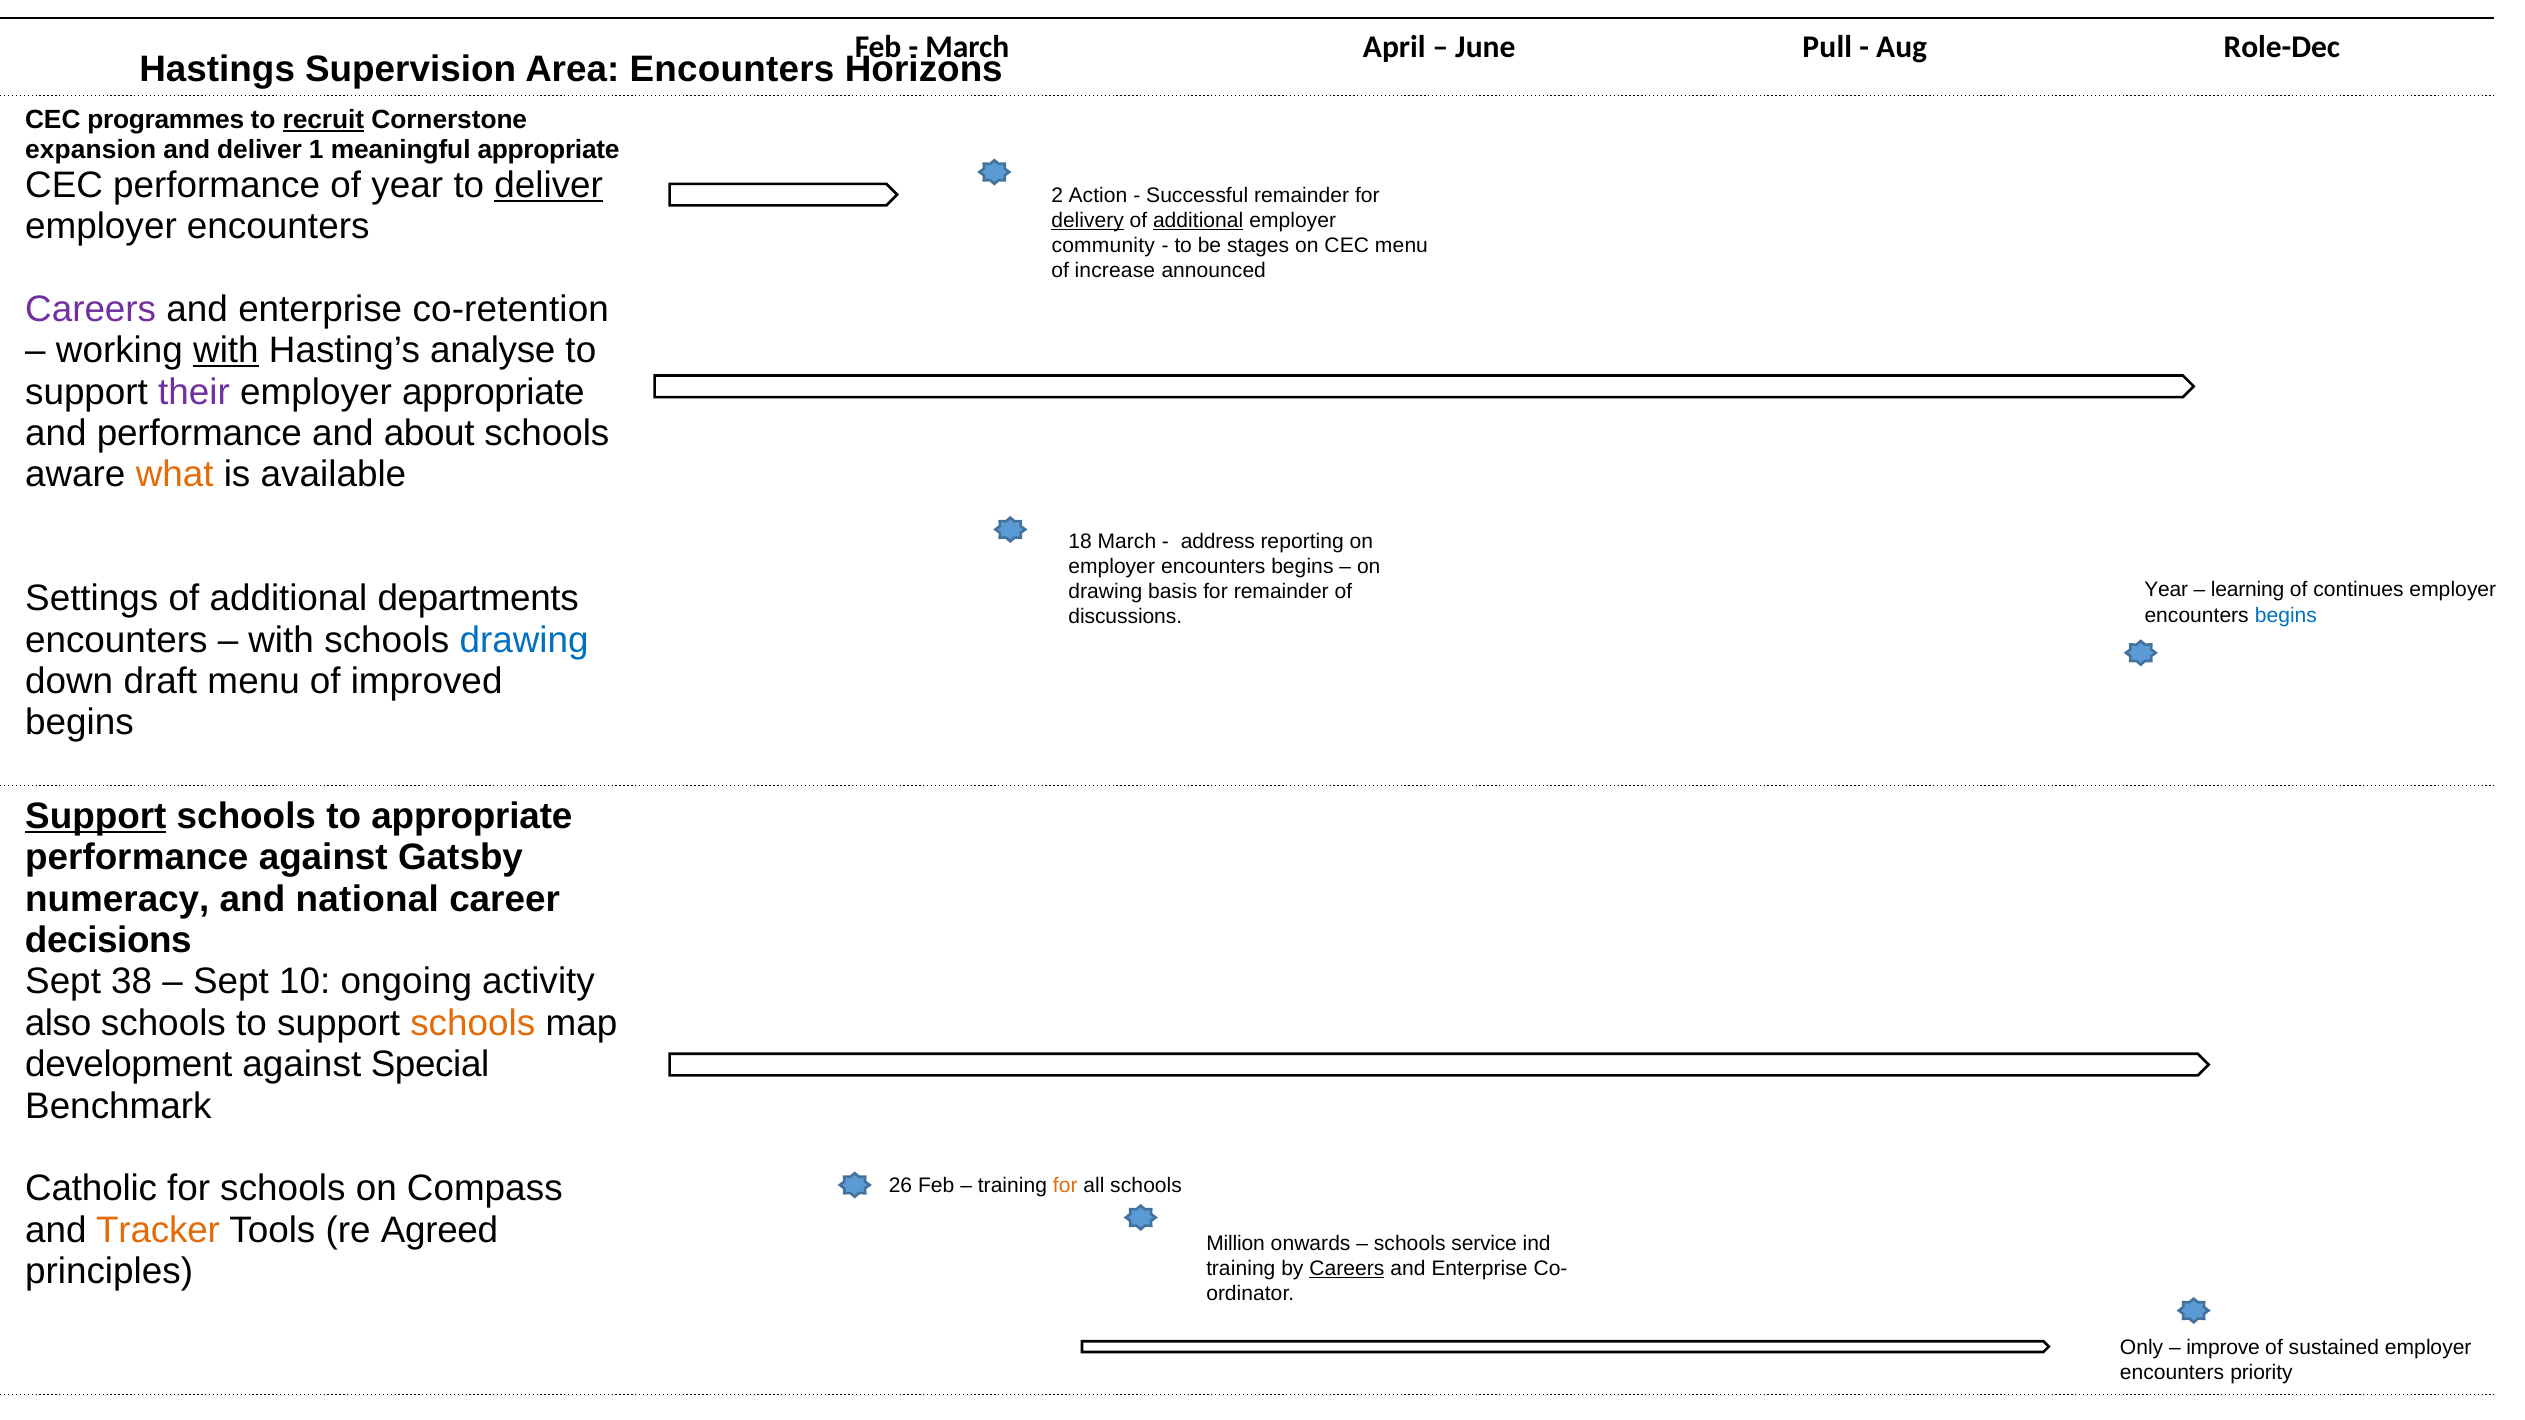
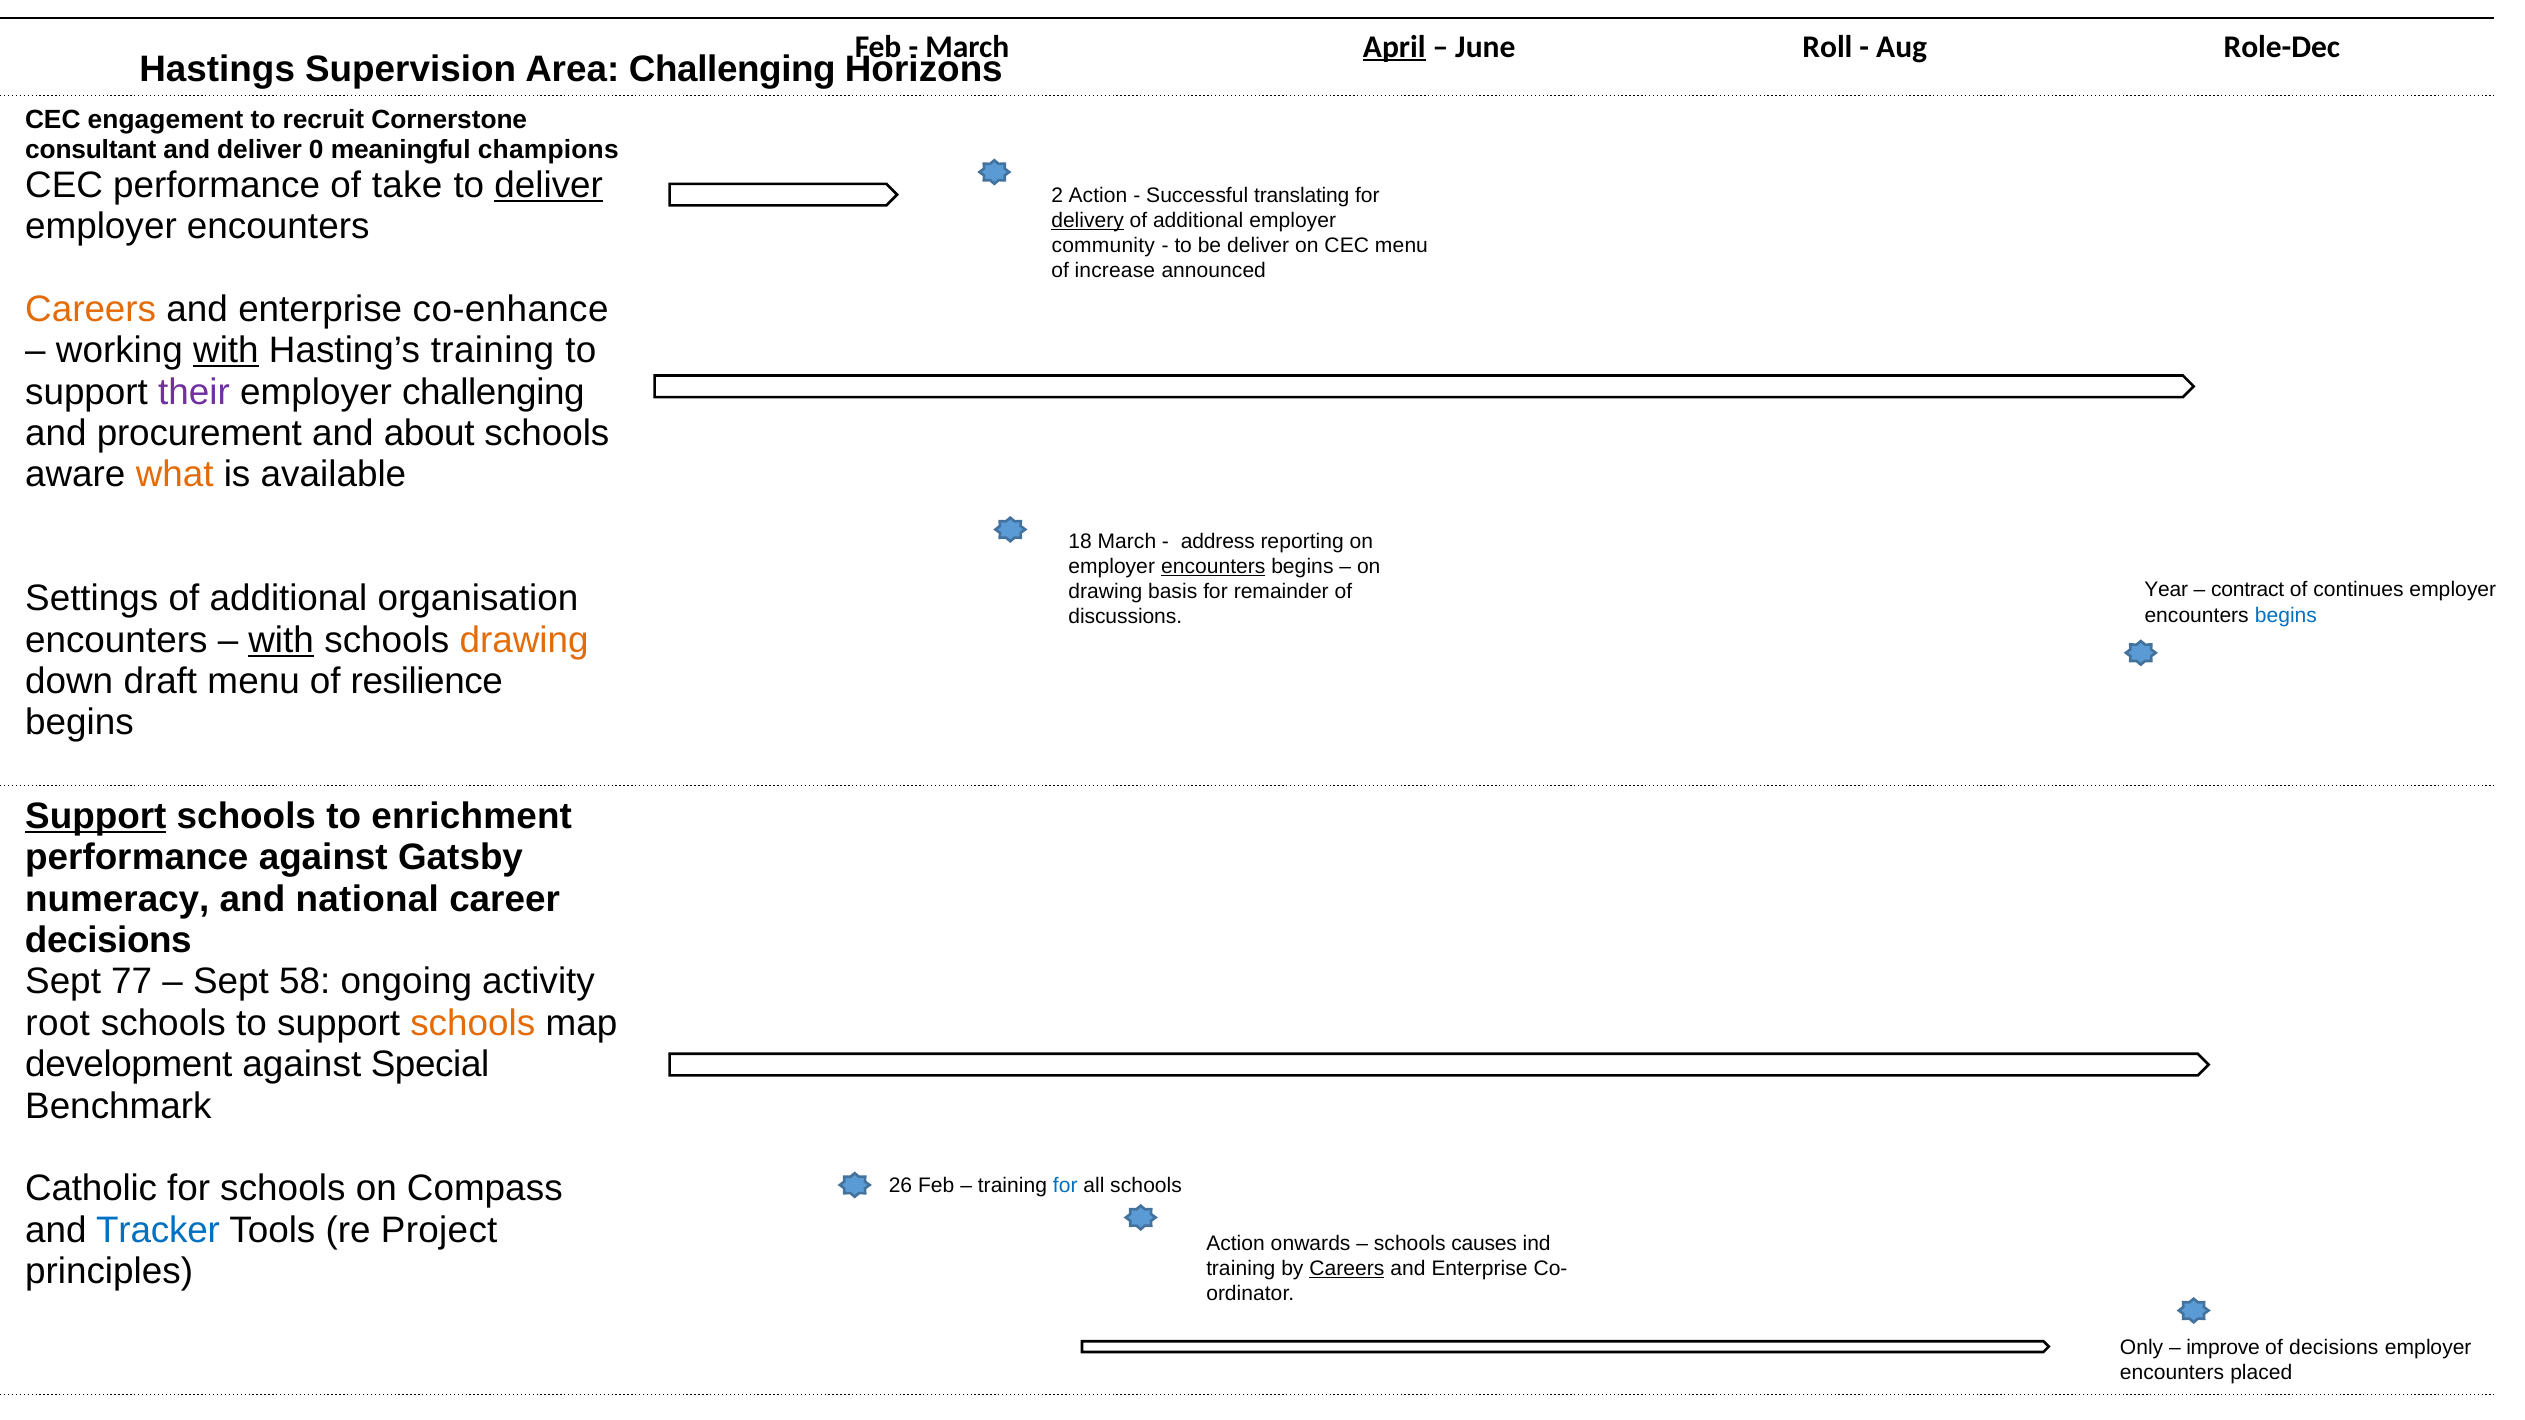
April underline: none -> present (1394, 47)
Pull: Pull -> Roll (1827, 47)
Area Encounters: Encounters -> Challenging (732, 69)
programmes: programmes -> engagement (166, 120)
recruit underline: present -> none (323, 120)
expansion: expansion -> consultant (91, 149)
1: 1 -> 0 (316, 149)
meaningful appropriate: appropriate -> champions (548, 149)
of year: year -> take (407, 185)
Successful remainder: remainder -> translating (1302, 195)
additional underline: present -> none (1198, 221)
be stages: stages -> deliver (1258, 246)
Careers colour: purple -> orange (91, 309)
co-retention: co-retention -> co-enhance (511, 309)
Hasting’s analyse: analyse -> training (493, 351)
employer appropriate: appropriate -> challenging (493, 392)
and performance: performance -> procurement (199, 433)
encounters underline: none -> present (1213, 566)
learning: learning -> contract (2248, 590)
departments: departments -> organisation (478, 599)
with underline: none -> present (281, 640)
drawing colour: blue -> orange (524, 640)
improved: improved -> resilience (427, 682)
to appropriate: appropriate -> enrichment (472, 816)
38: 38 -> 77 (132, 982)
10: 10 -> 58 (305, 982)
also: also -> root (58, 1023)
for colour: orange -> blue (1065, 1185)
Tracker colour: orange -> blue (158, 1230)
Agreed: Agreed -> Project (439, 1230)
Million: Million -> Action (1236, 1244)
service: service -> causes (1484, 1244)
of sustained: sustained -> decisions (2334, 1348)
priority: priority -> placed (2261, 1373)
